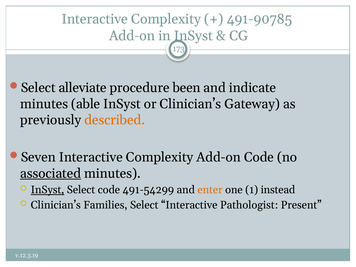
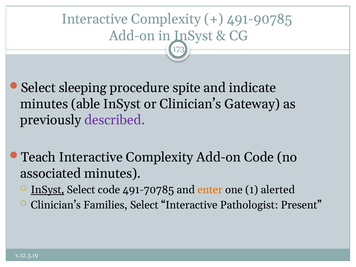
alleviate: alleviate -> sleeping (83, 88)
been: been -> spite (187, 88)
described colour: orange -> purple (115, 120)
Seven: Seven -> Teach (38, 157)
associated underline: present -> none (51, 173)
491-54299: 491-54299 -> 491-70785 (148, 190)
instead: instead -> alerted (278, 190)
